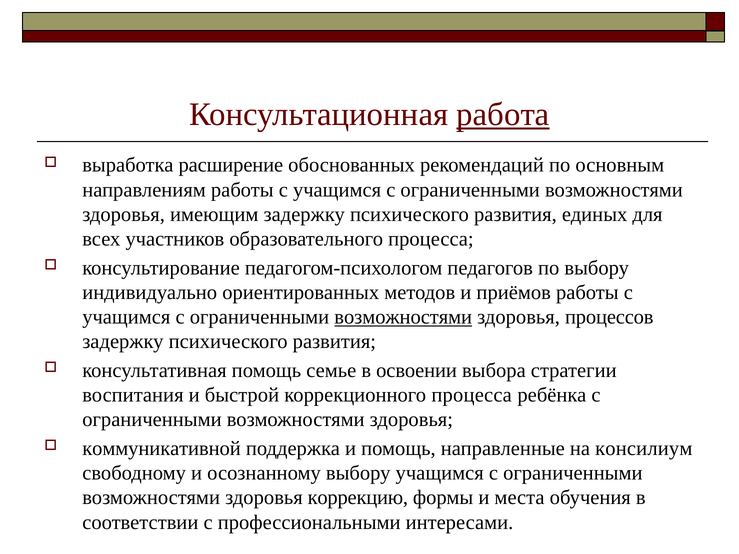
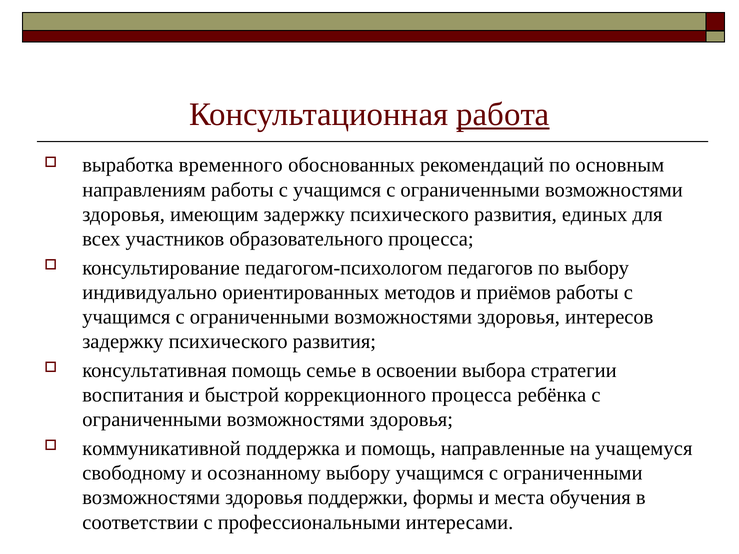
расширение: расширение -> временного (231, 165)
возможностями underline: present -> none (403, 317)
процессов: процессов -> интересов (609, 317)
консилиум: консилиум -> учащемуся (644, 449)
коррекцию: коррекцию -> поддержки (358, 498)
